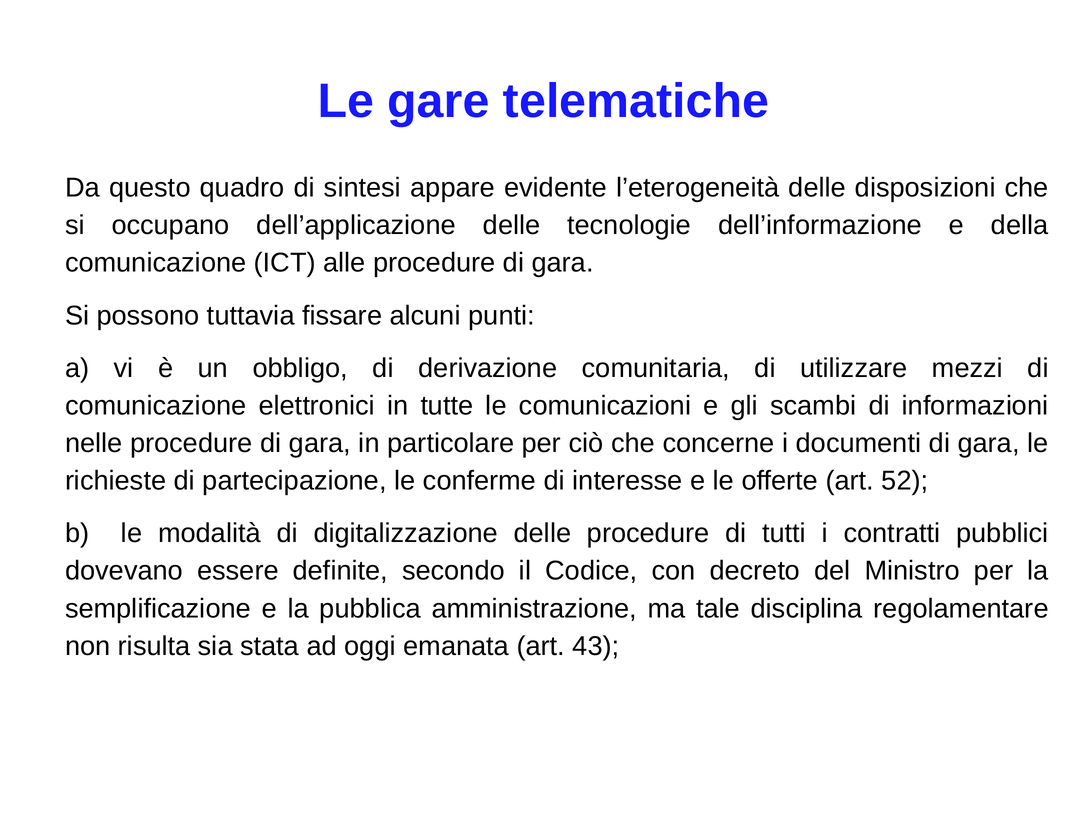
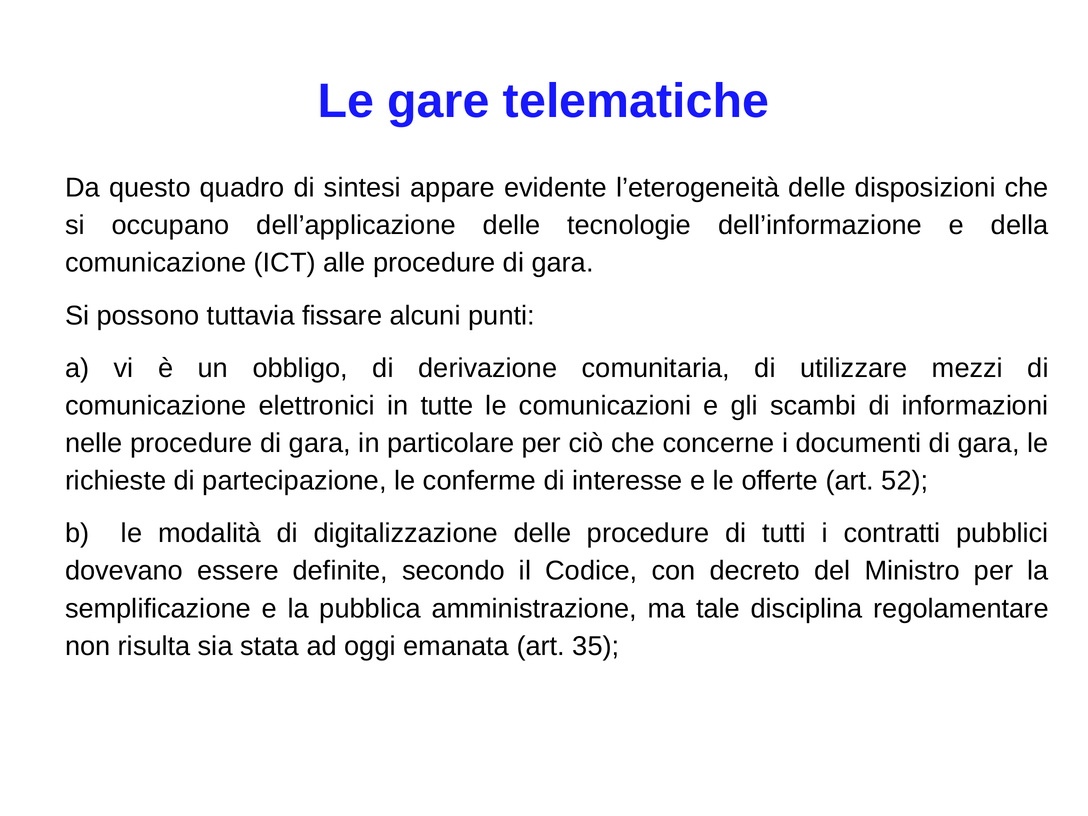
43: 43 -> 35 (596, 646)
